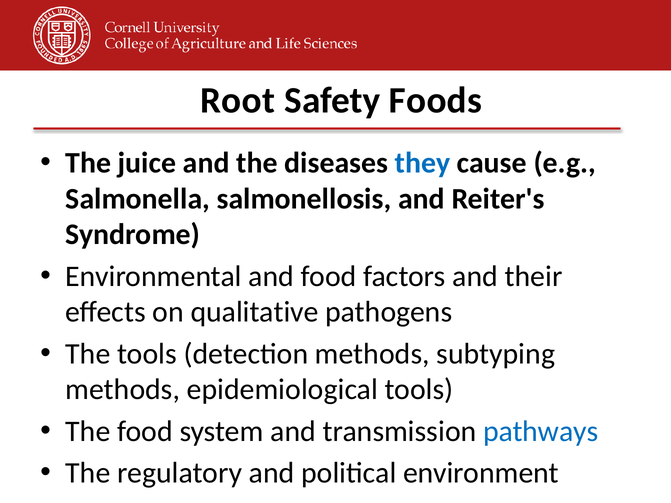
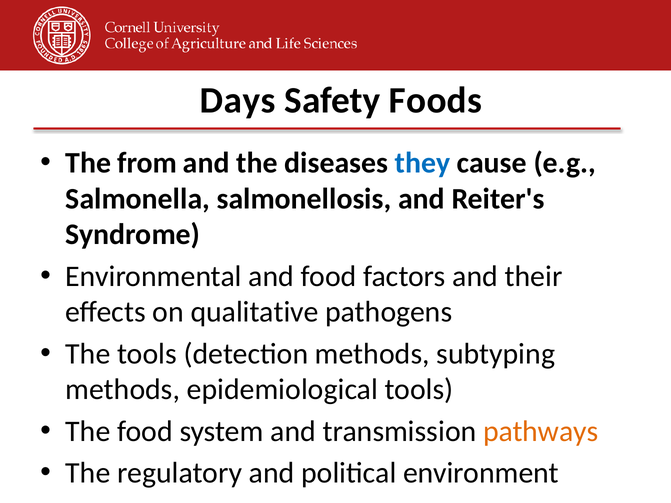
Root: Root -> Days (238, 100)
juice: juice -> from (147, 163)
pathways colour: blue -> orange (541, 432)
